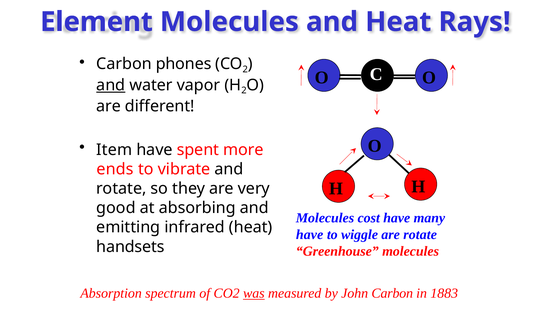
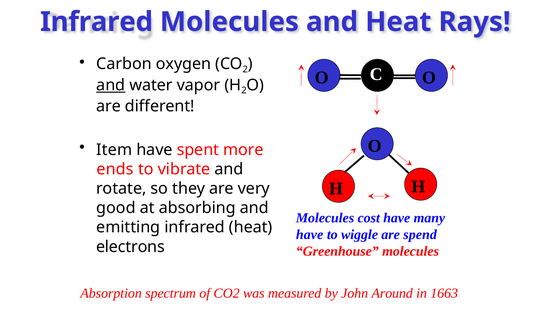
Element: Element -> Infrared (97, 22)
phones: phones -> oxygen (184, 64)
are rotate: rotate -> spend (420, 235)
handsets: handsets -> electrons (130, 247)
was underline: present -> none (254, 293)
John Carbon: Carbon -> Around (392, 293)
1883: 1883 -> 1663 (444, 293)
